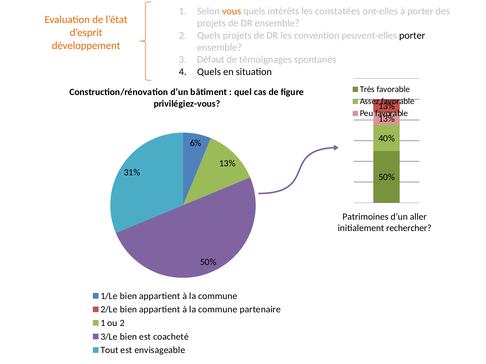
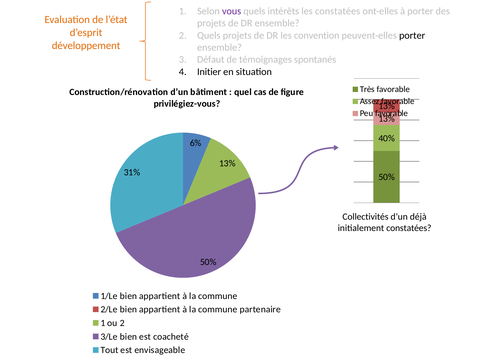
vous colour: orange -> purple (232, 11)
Quels: Quels -> Initier (209, 72)
Patrimoines: Patrimoines -> Collectivités (365, 217)
aller: aller -> déjà (418, 217)
initialement rechercher: rechercher -> constatées (409, 228)
